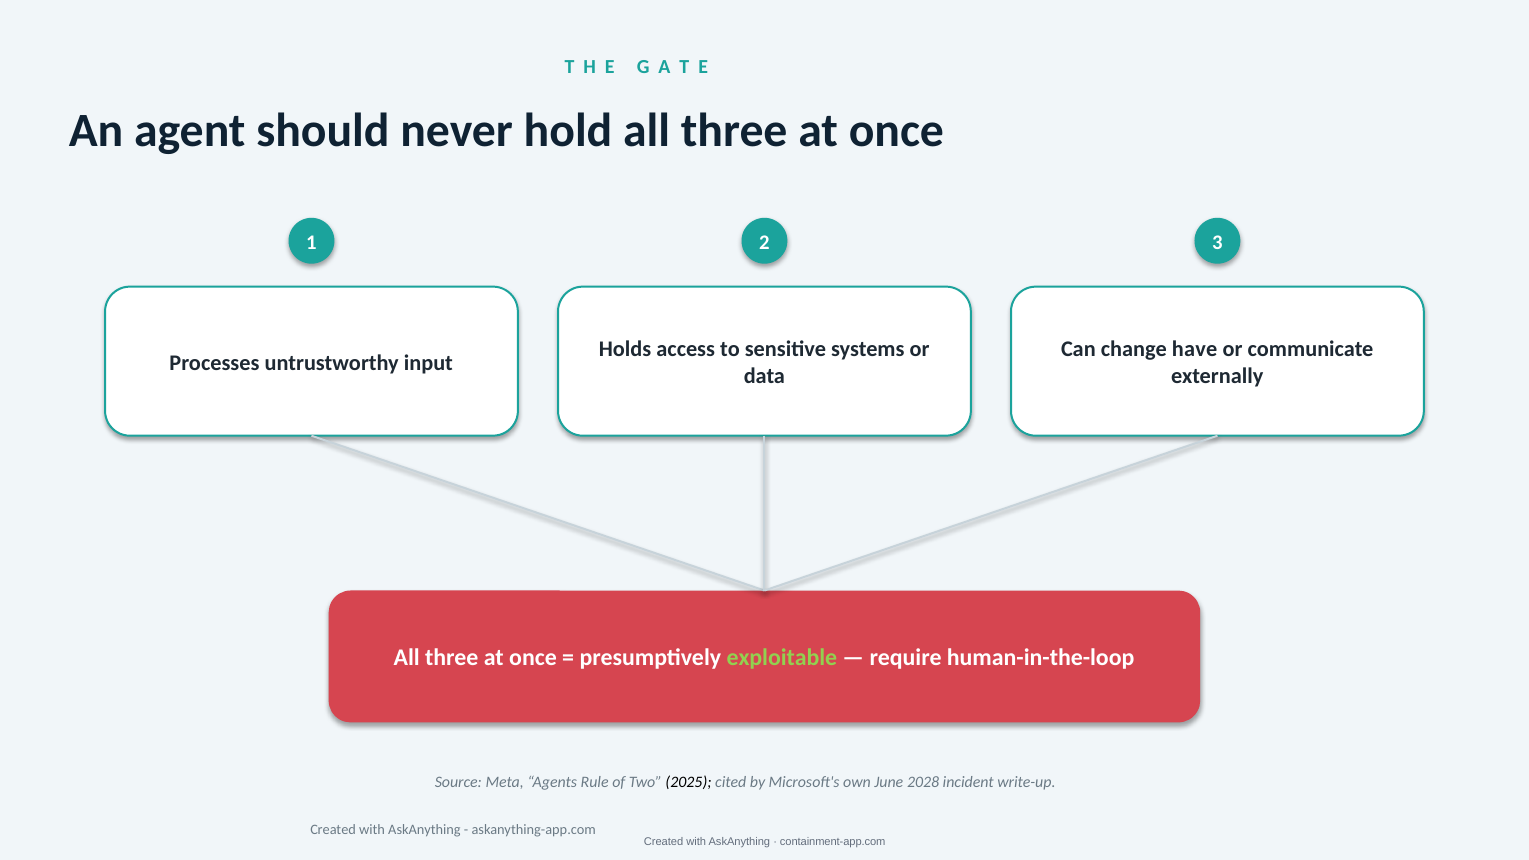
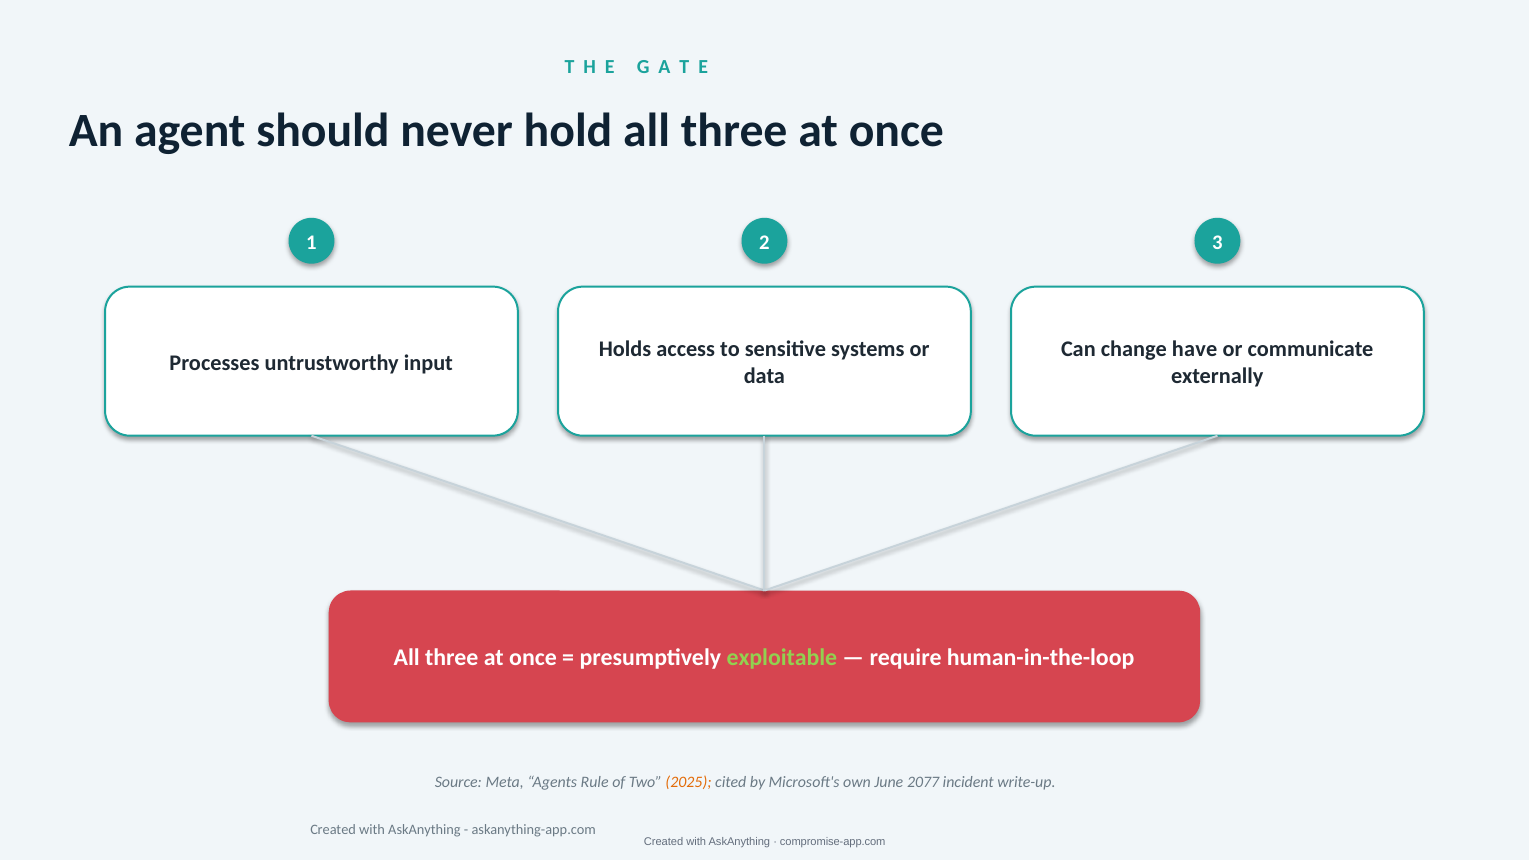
2025 colour: black -> orange (689, 782)
2028: 2028 -> 2077 (923, 782)
containment-app.com: containment-app.com -> compromise-app.com (833, 842)
